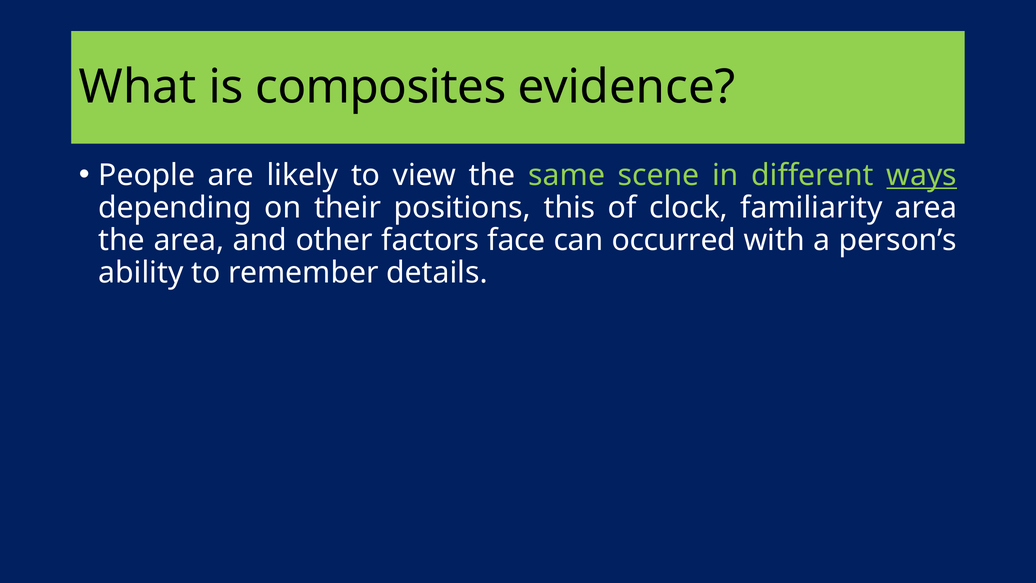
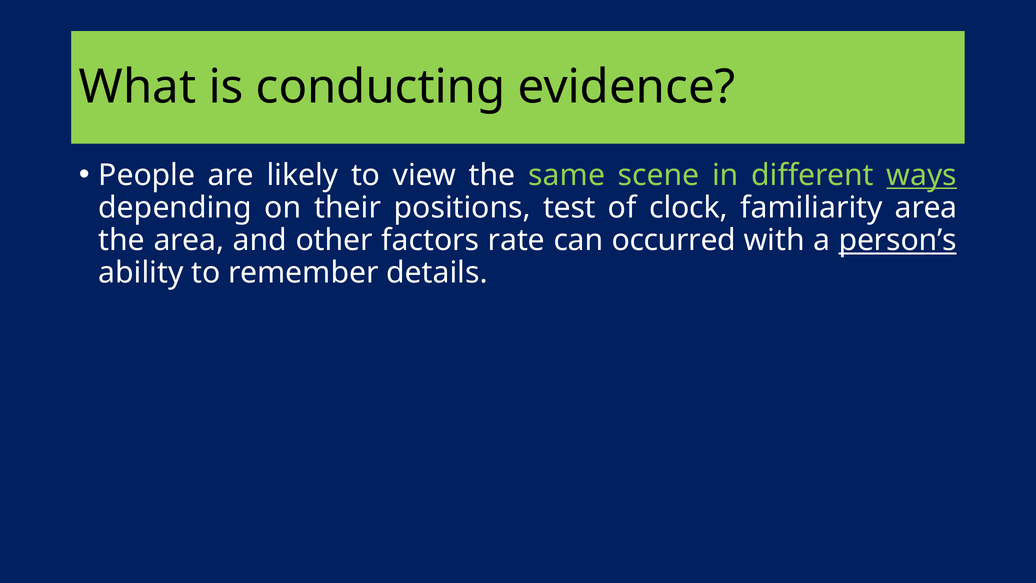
composites: composites -> conducting (381, 87)
this: this -> test (570, 208)
face: face -> rate (516, 240)
person’s underline: none -> present (898, 240)
